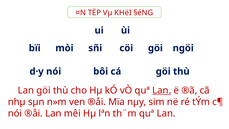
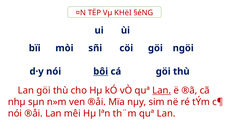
bôi underline: none -> present (101, 71)
